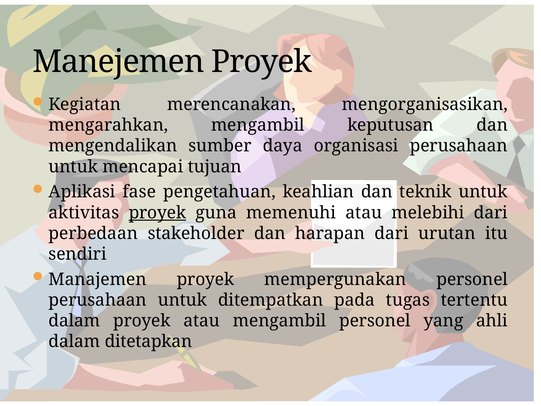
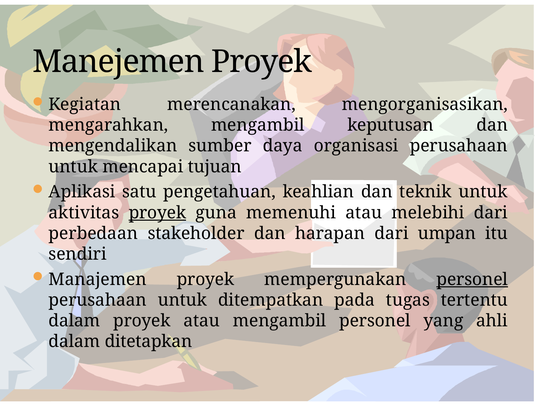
fase: fase -> satu (139, 192)
urutan: urutan -> umpan (447, 233)
personel underline: none -> present (472, 279)
